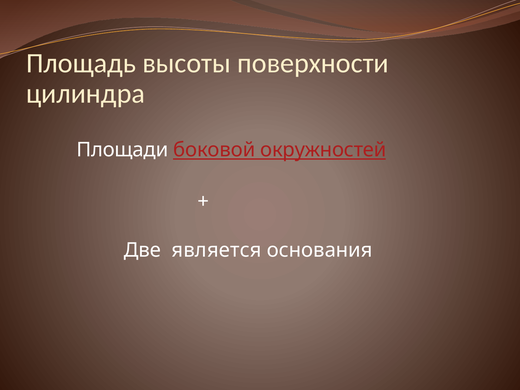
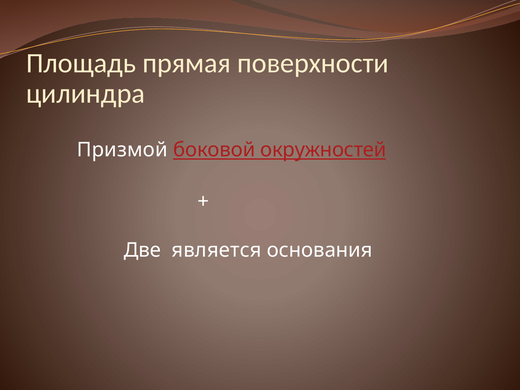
высоты: высоты -> прямая (187, 63)
Площади: Площади -> Призмой (122, 150)
